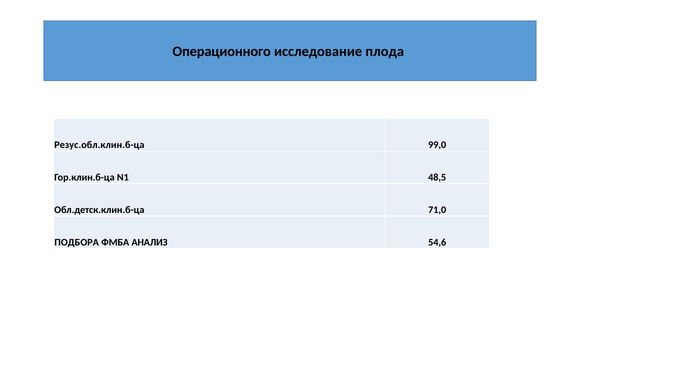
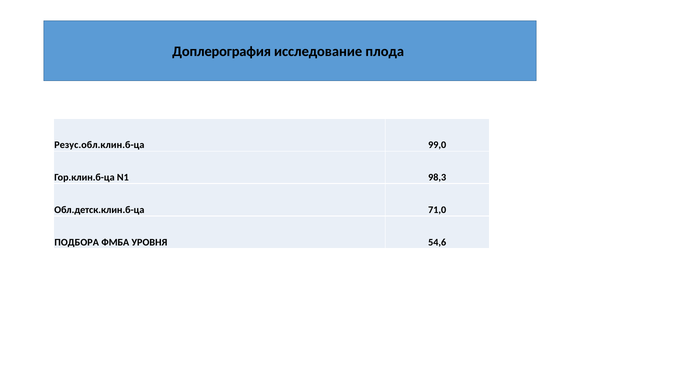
Операционного: Операционного -> Доплерография (222, 52)
48,5: 48,5 -> 98,3 (437, 178)
АНАЛИЗ: АНАЛИЗ -> УРОВНЯ (149, 243)
